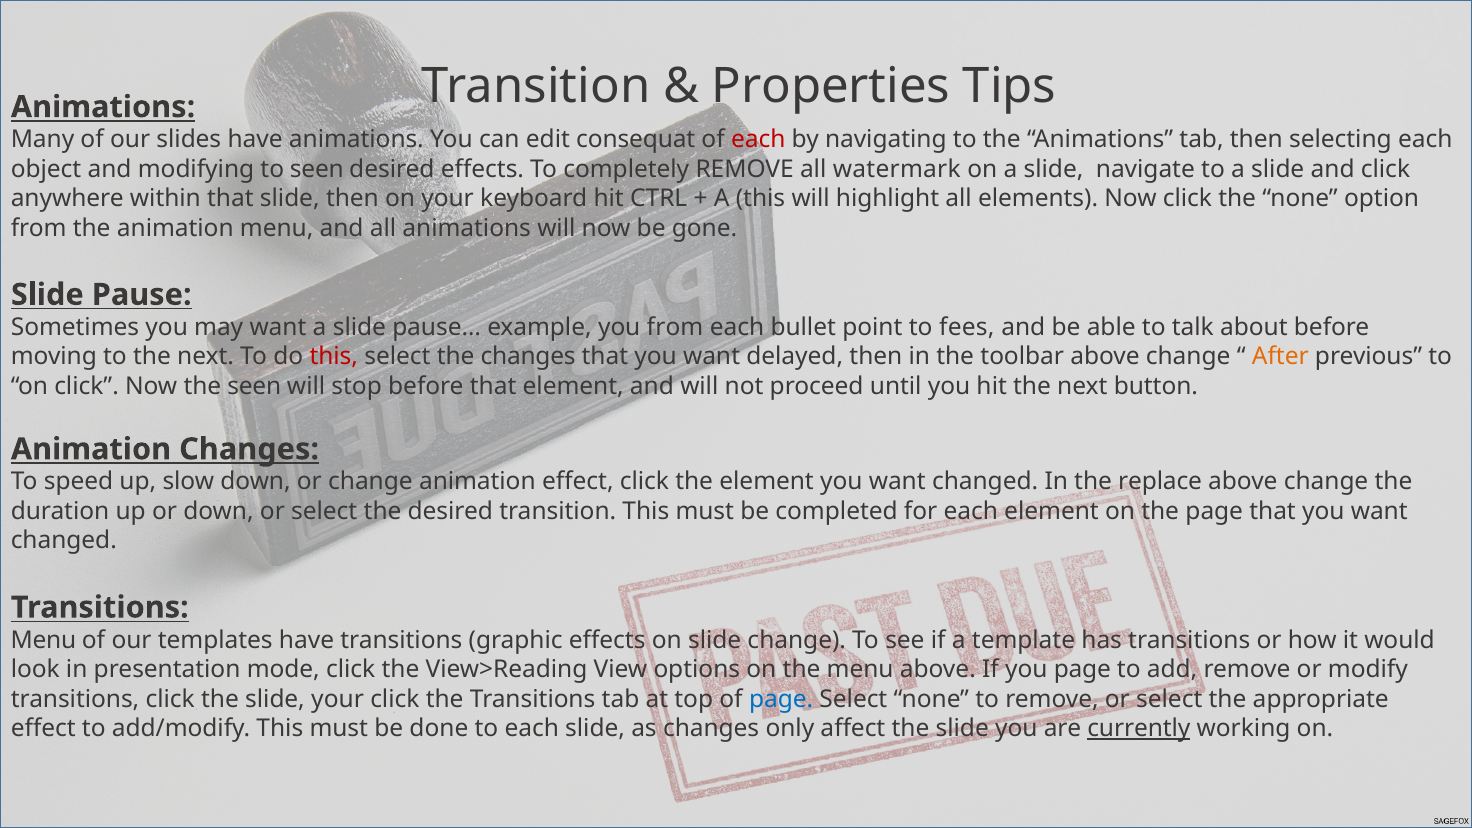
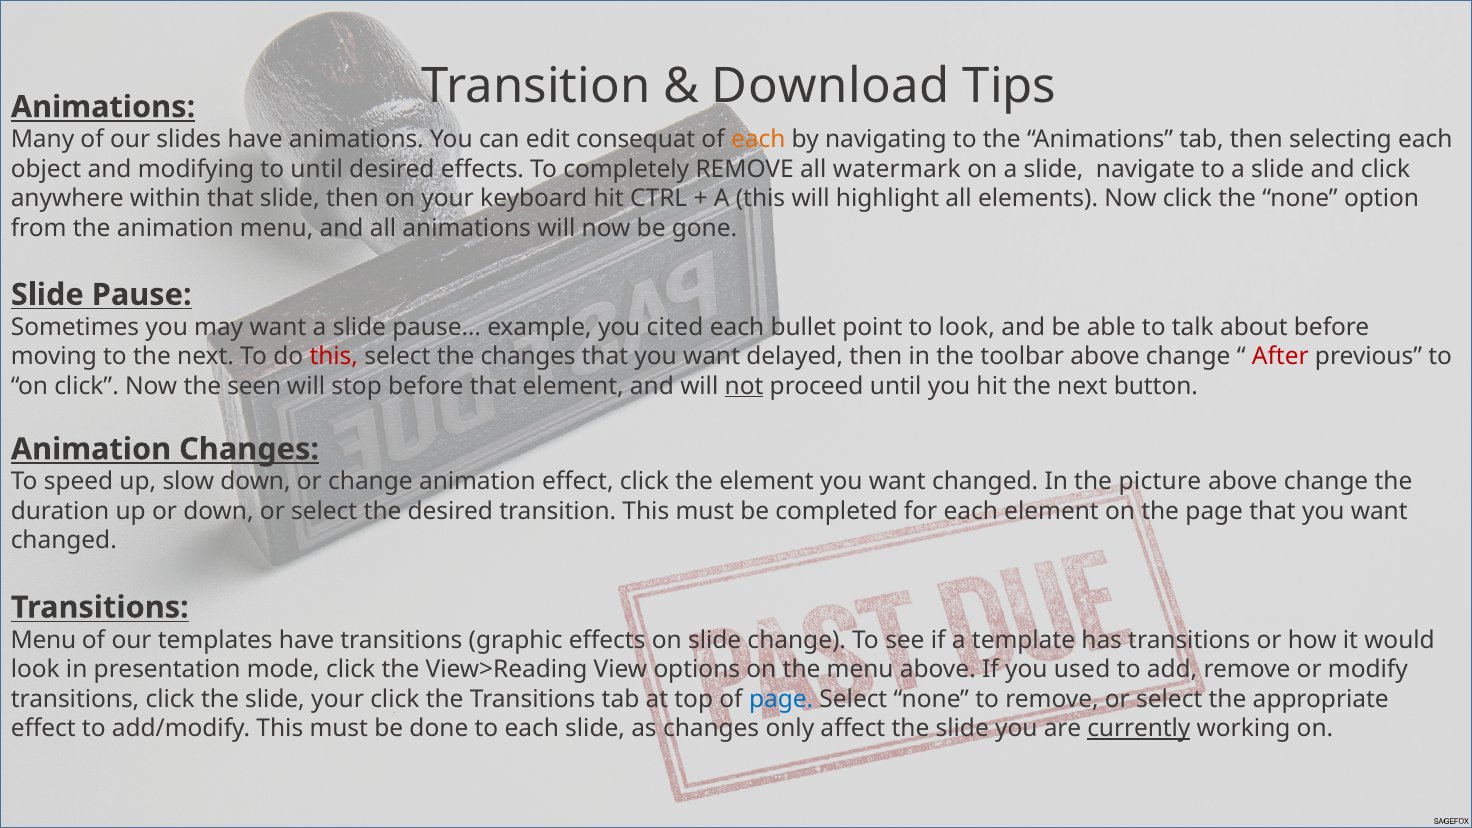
Properties: Properties -> Download (831, 87)
each colour: red -> orange (758, 140)
to seen: seen -> until (317, 169)
you from: from -> cited (675, 327)
to fees: fees -> look (967, 327)
After colour: orange -> red (1280, 357)
not underline: none -> present (744, 386)
replace: replace -> picture (1160, 482)
you page: page -> used (1082, 670)
